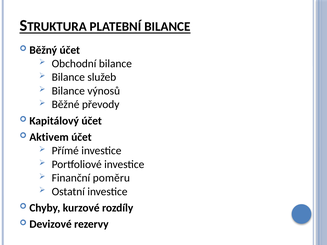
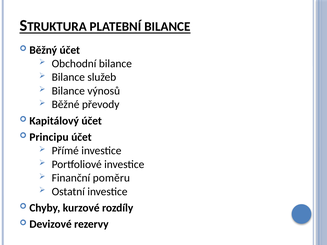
Aktivem: Aktivem -> Principu (49, 137)
